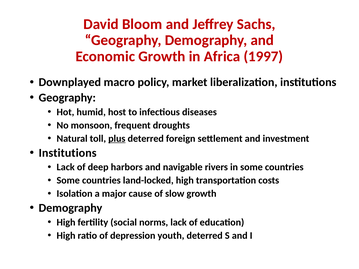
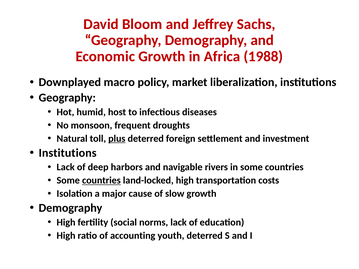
1997: 1997 -> 1988 (263, 56)
countries underline: none -> present (101, 181)
depression: depression -> accounting (133, 236)
